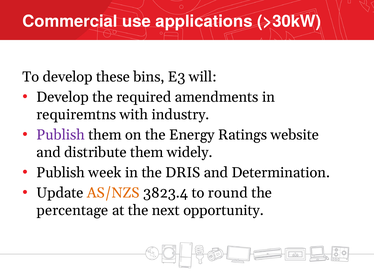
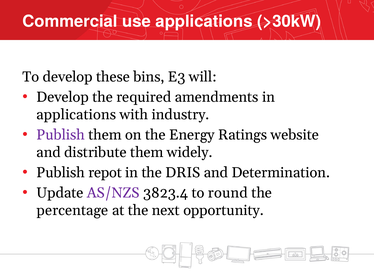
requiremtns: requiremtns -> applications (76, 115)
week: week -> repot (105, 173)
AS/NZS colour: orange -> purple (113, 193)
